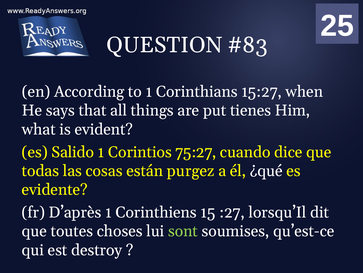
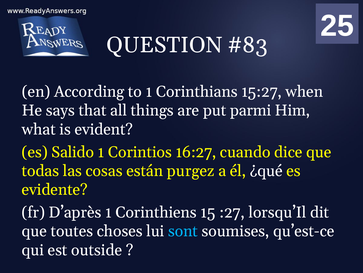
tienes: tienes -> parmi (251, 110)
75:27: 75:27 -> 16:27 (196, 152)
sont colour: light green -> light blue (183, 231)
destroy: destroy -> outside (97, 249)
